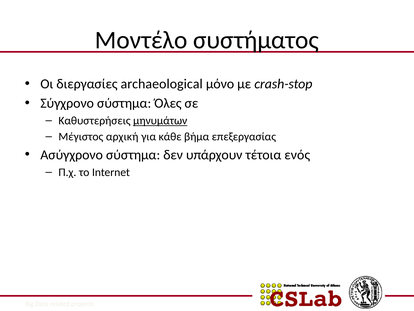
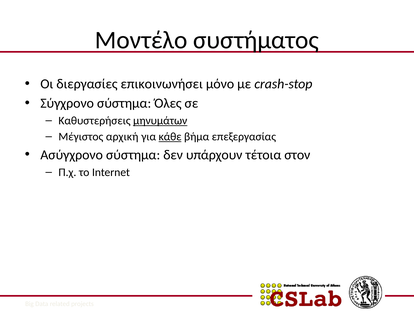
archaeological: archaeological -> επικοινωνήσει (162, 84)
κάθε underline: none -> present (170, 137)
ενός: ενός -> στον (297, 155)
